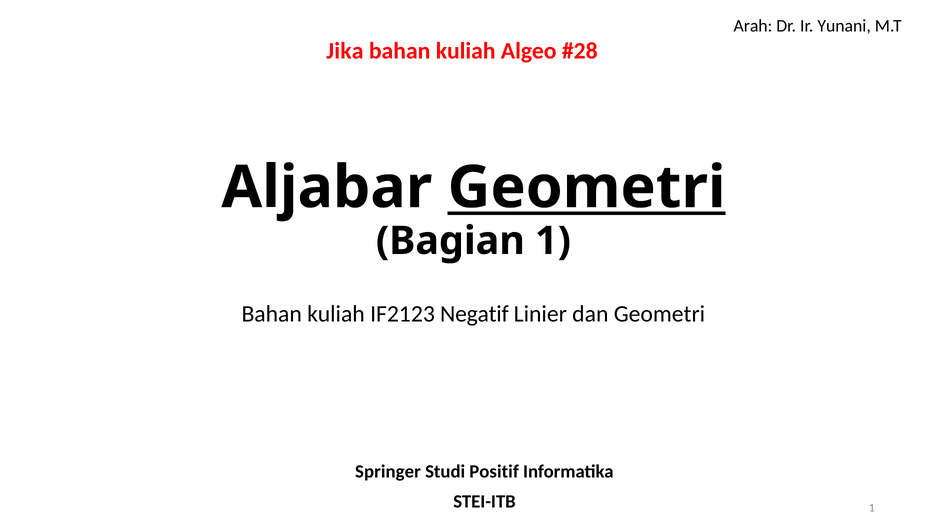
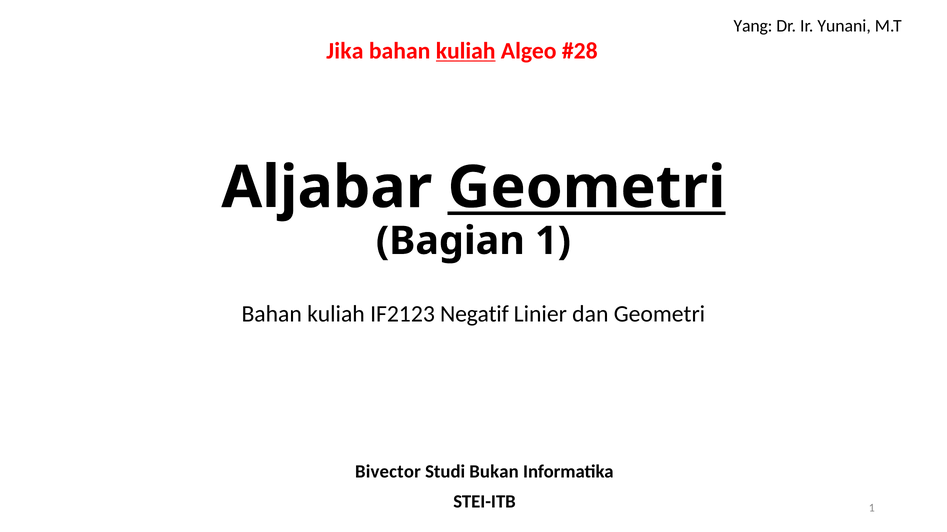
Arah: Arah -> Yang (753, 26)
kuliah underline: none -> present (466, 51)
Springer: Springer -> Bivector (388, 472)
Positif: Positif -> Bukan (494, 472)
